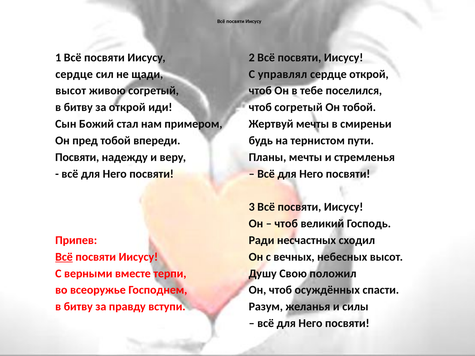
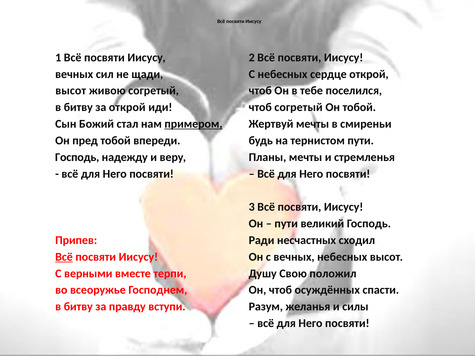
сердце: сердце -> вечных (74, 74)
С управлял: управлял -> небесных (283, 74)
примером underline: none -> present (193, 124)
Посвяти: Посвяти -> Господь (77, 157)
чтоб: чтоб -> пути (286, 224)
